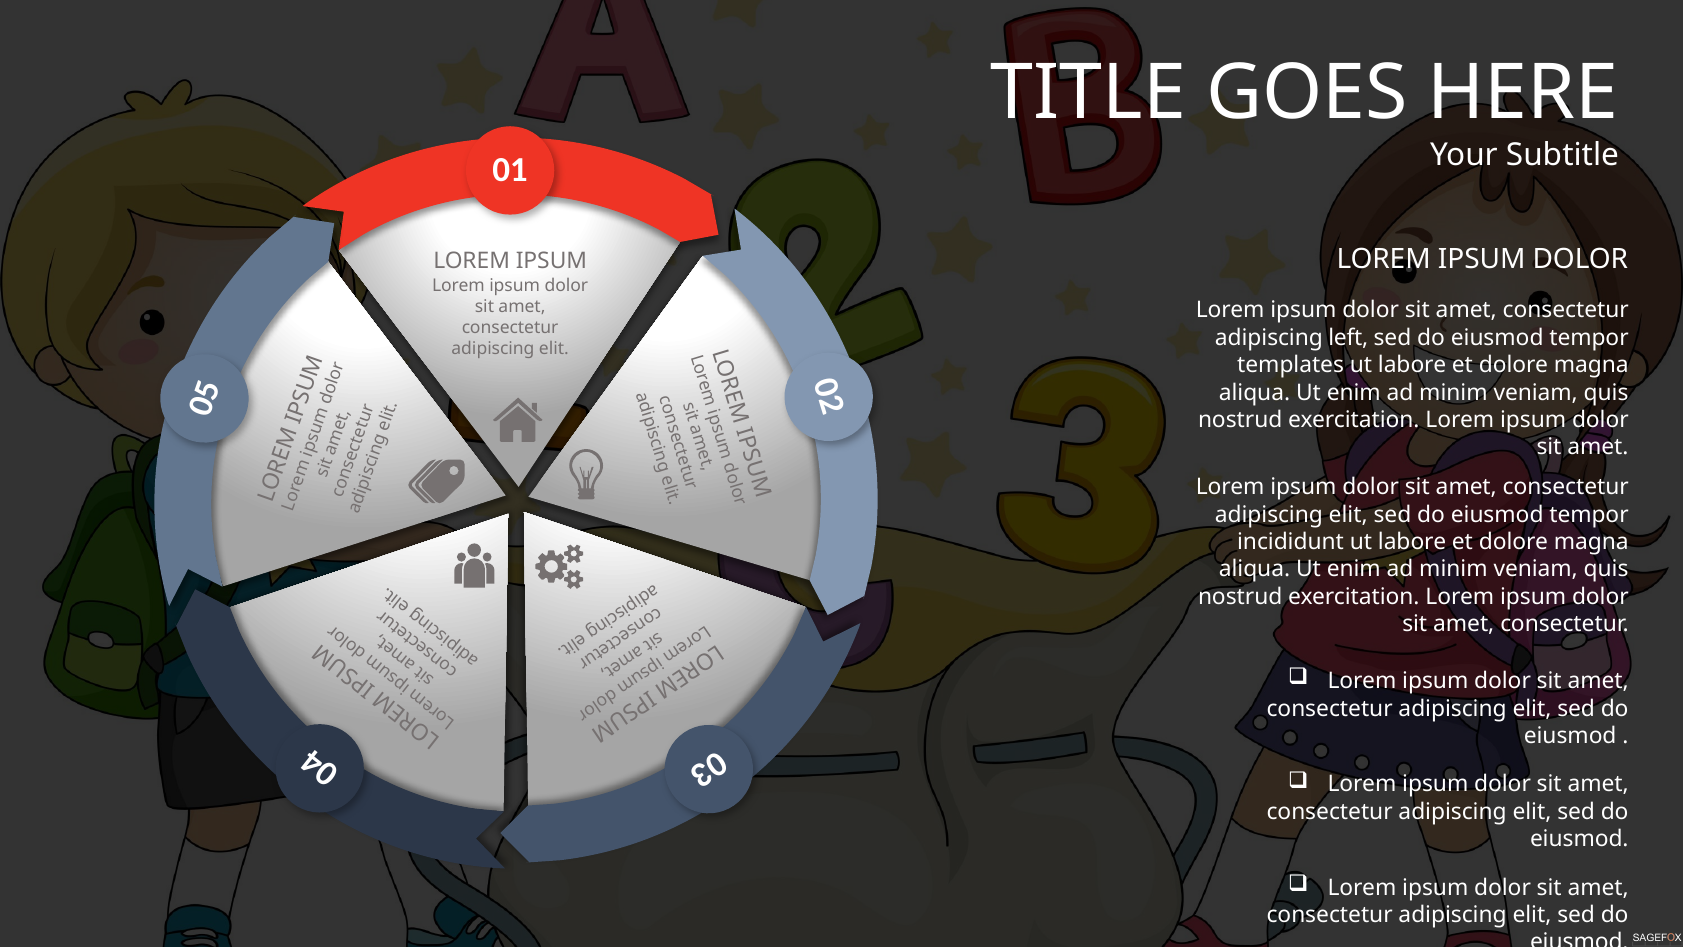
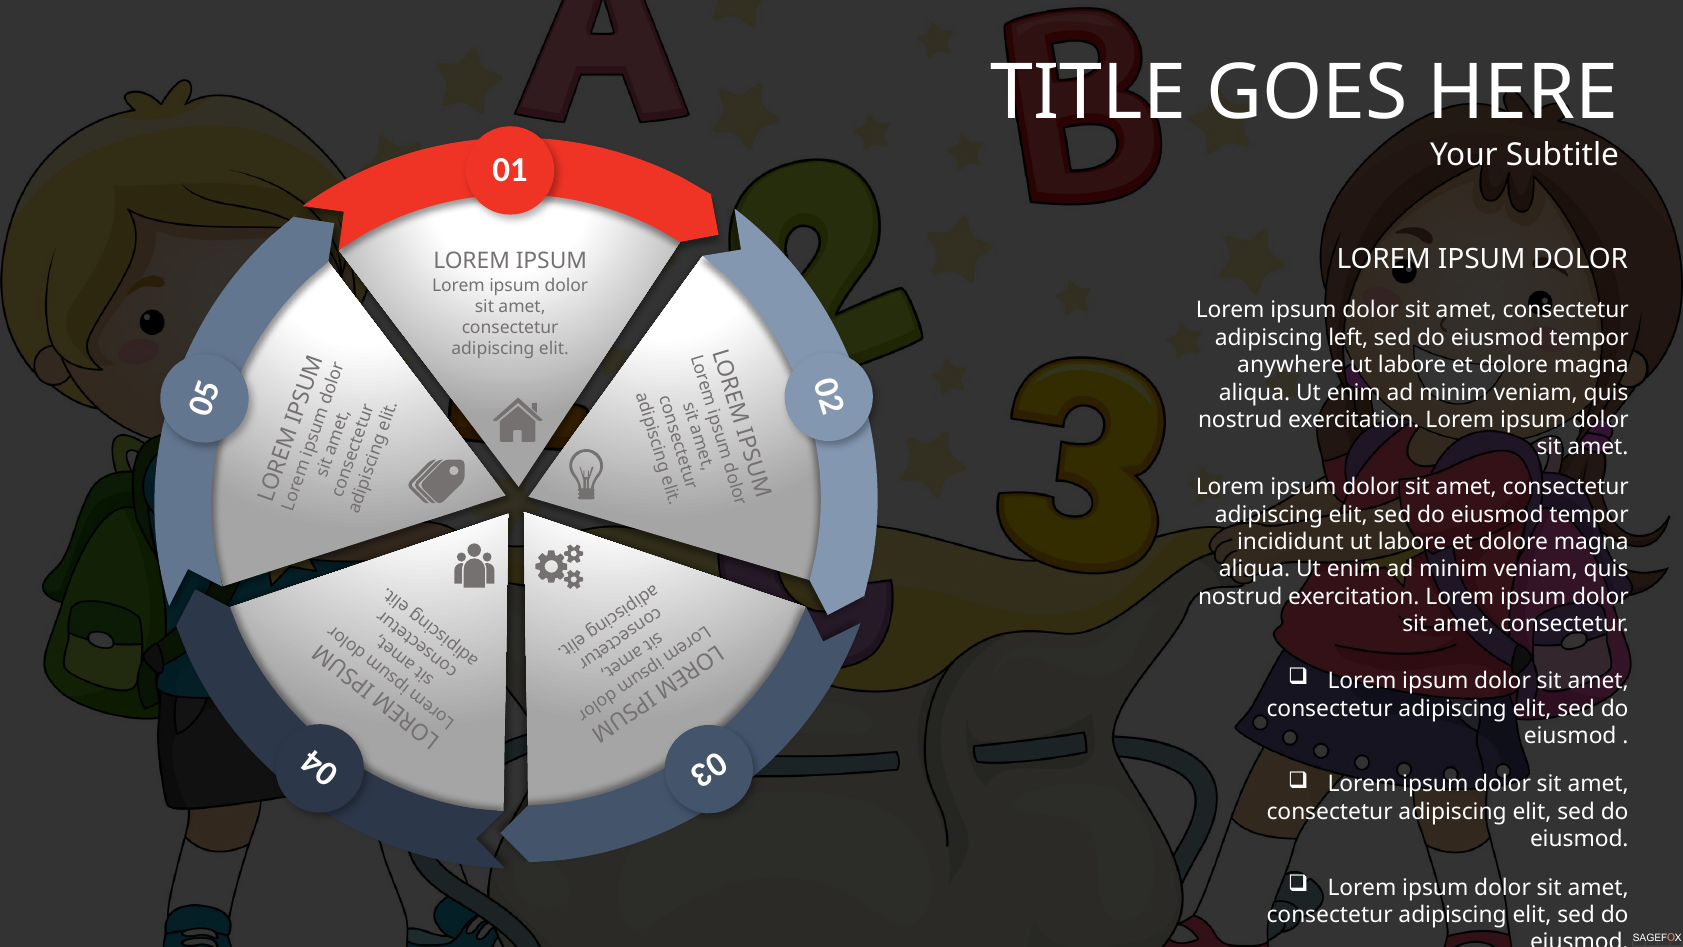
templates: templates -> anywhere (1291, 365)
